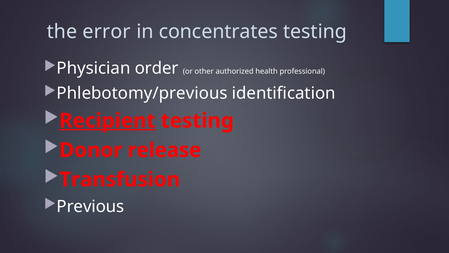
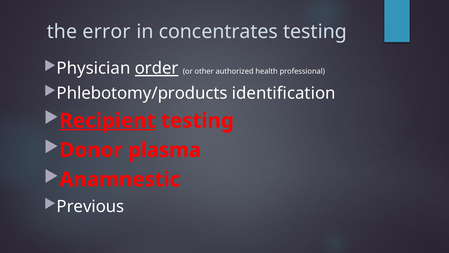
order underline: none -> present (157, 68)
Phlebotomy/previous: Phlebotomy/previous -> Phlebotomy/products (142, 93)
release: release -> plasma (165, 150)
Transfusion: Transfusion -> Anamnestic (120, 179)
